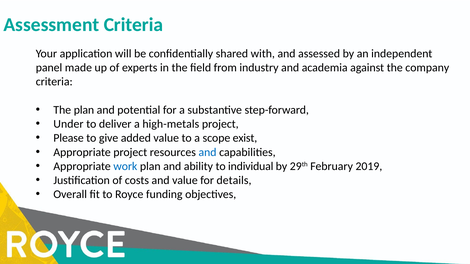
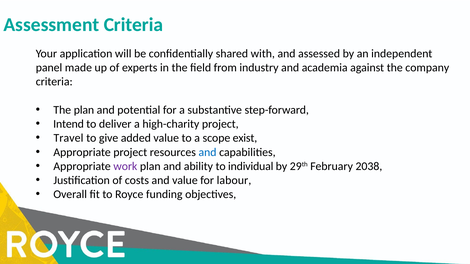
Under: Under -> Intend (69, 124)
high-metals: high-metals -> high-charity (171, 124)
Please: Please -> Travel (68, 138)
work colour: blue -> purple (125, 166)
2019: 2019 -> 2038 (369, 166)
details: details -> labour (234, 181)
